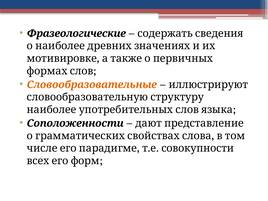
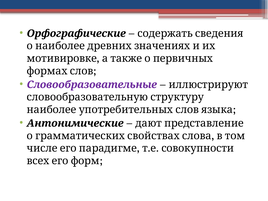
Фразеологические: Фразеологические -> Орфографические (76, 33)
Словообразовательные colour: orange -> purple (92, 85)
Соположенности: Соположенности -> Антонимические (75, 123)
